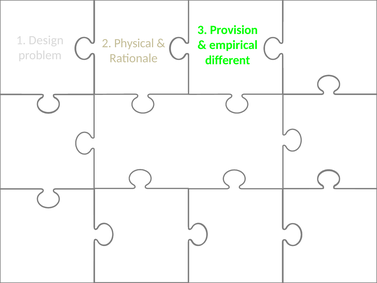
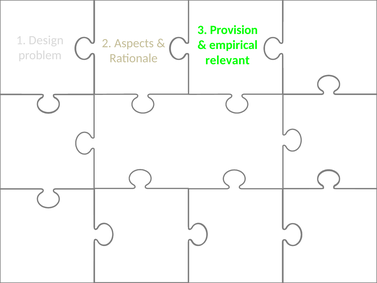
Physical: Physical -> Aspects (134, 43)
different: different -> relevant (227, 60)
